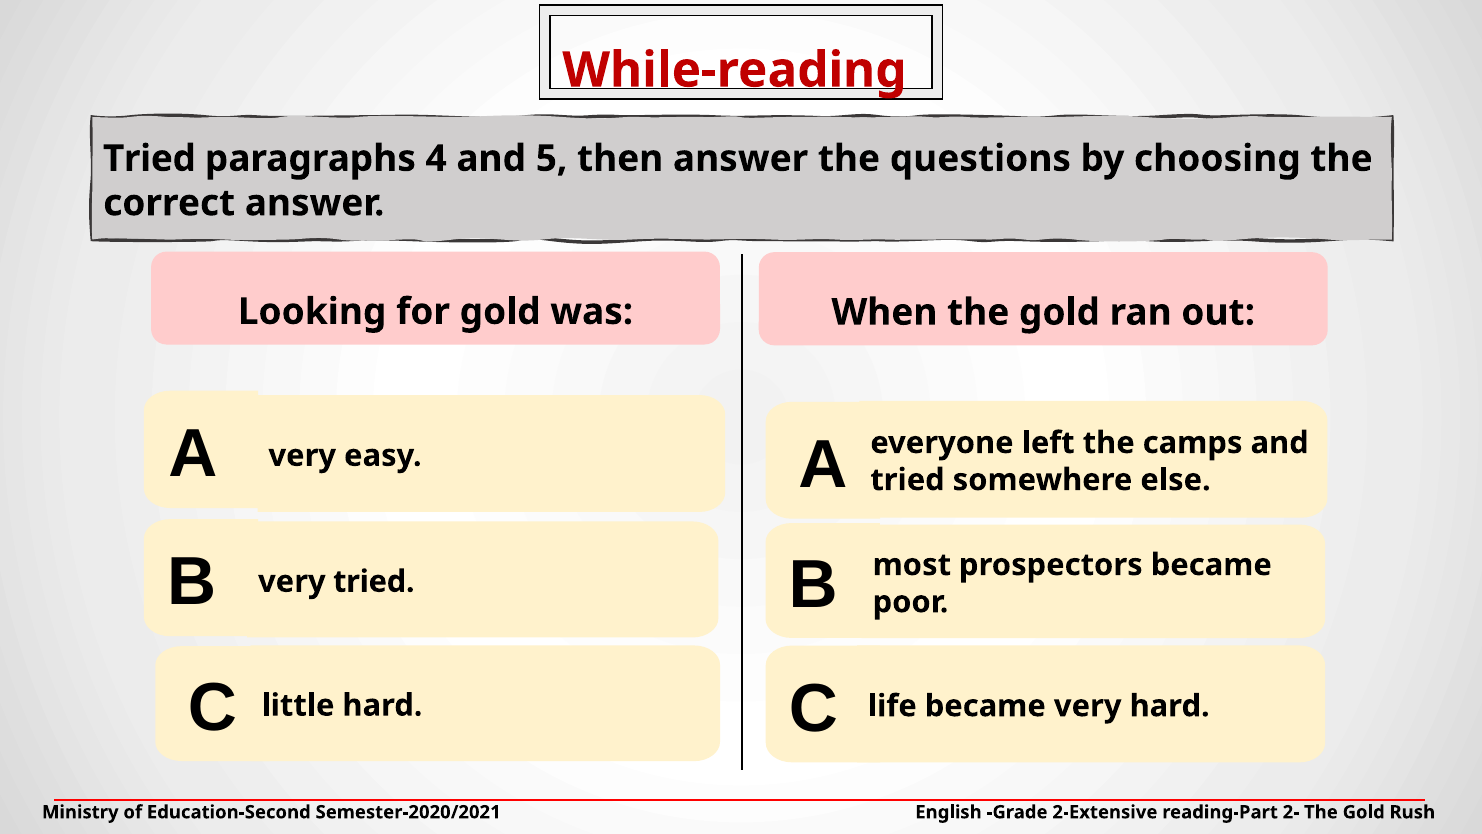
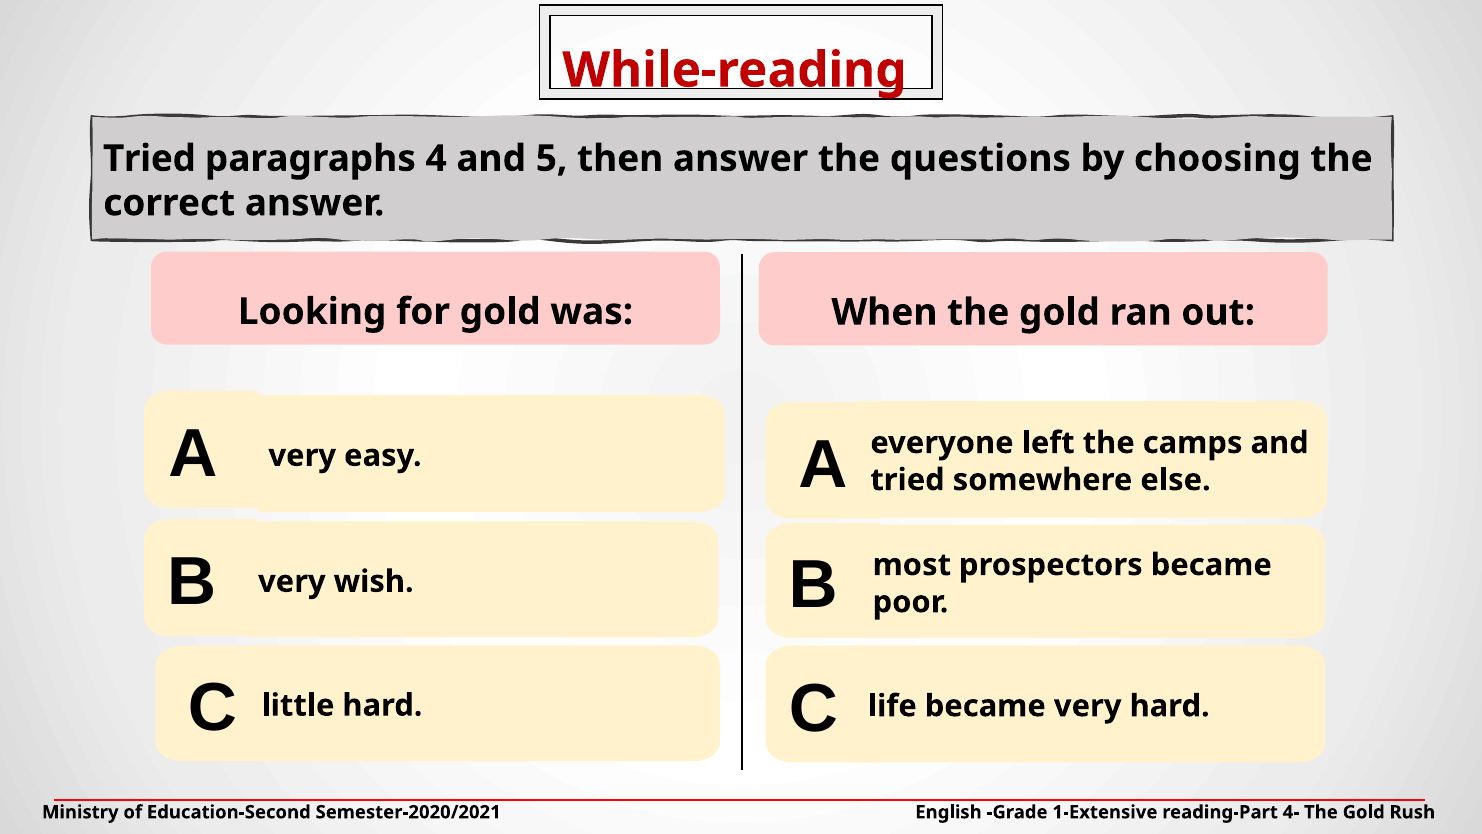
very tried: tried -> wish (374, 581)
2-Extensive: 2-Extensive -> 1-Extensive (1105, 812)
2-: 2- -> 4- (1291, 812)
